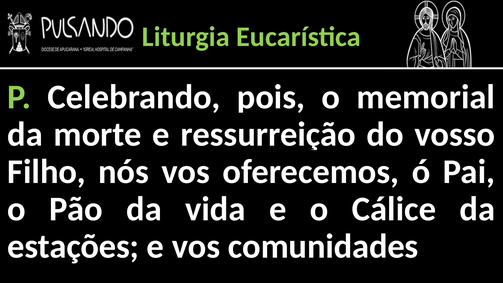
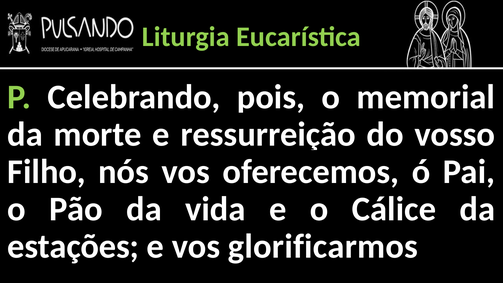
comunidades: comunidades -> glorificarmos (323, 246)
